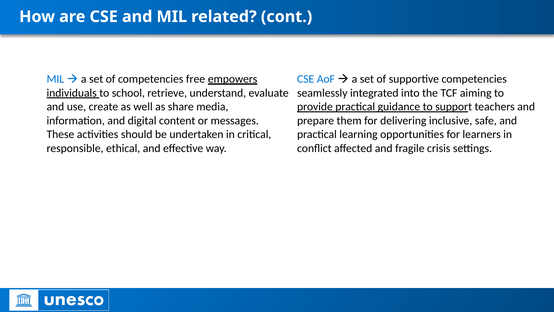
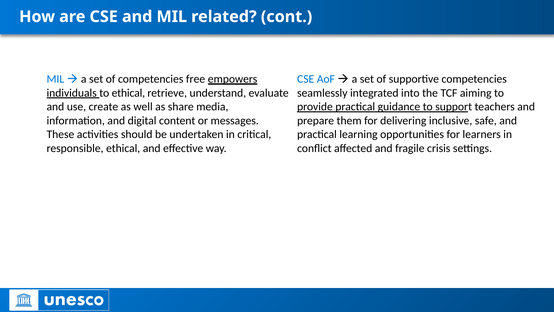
to school: school -> ethical (128, 93)
